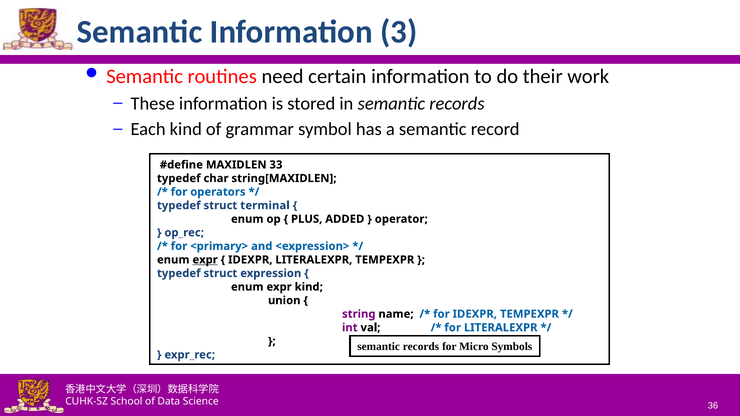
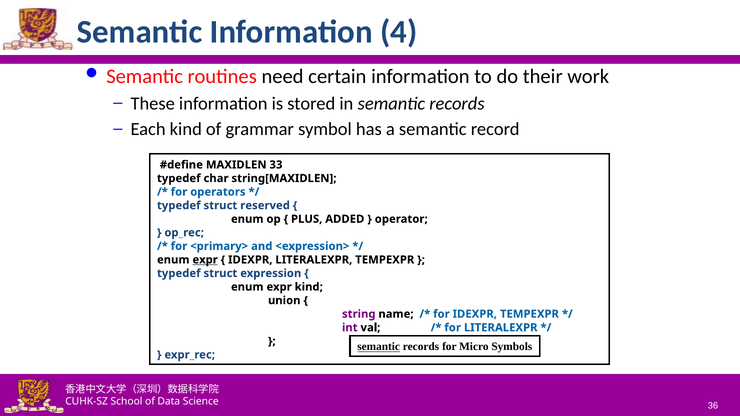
3: 3 -> 4 (399, 32)
terminal: terminal -> reserved (265, 206)
semantic underline: none -> present (379, 347)
